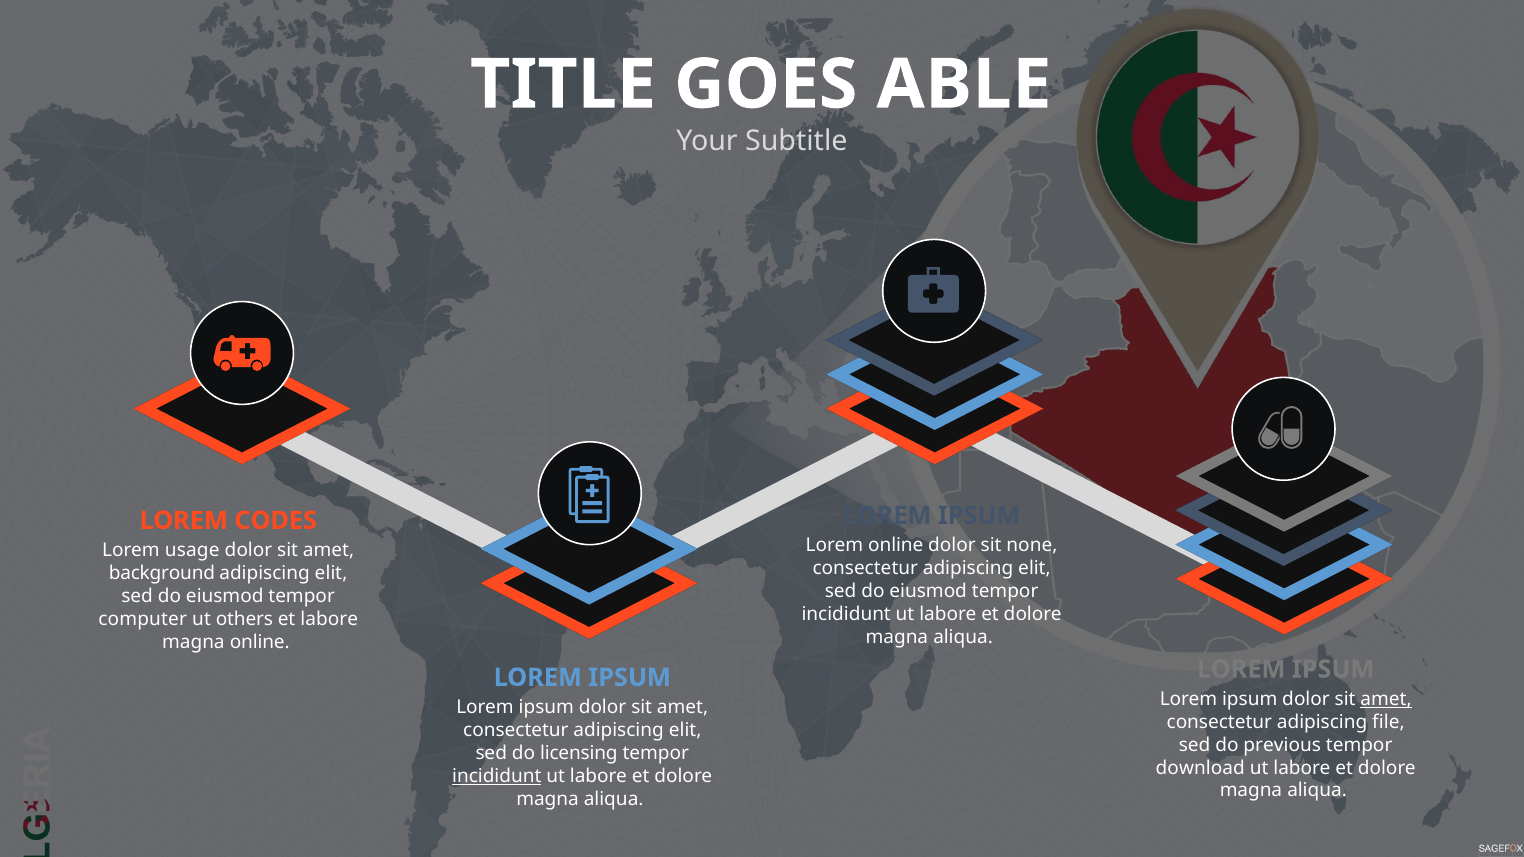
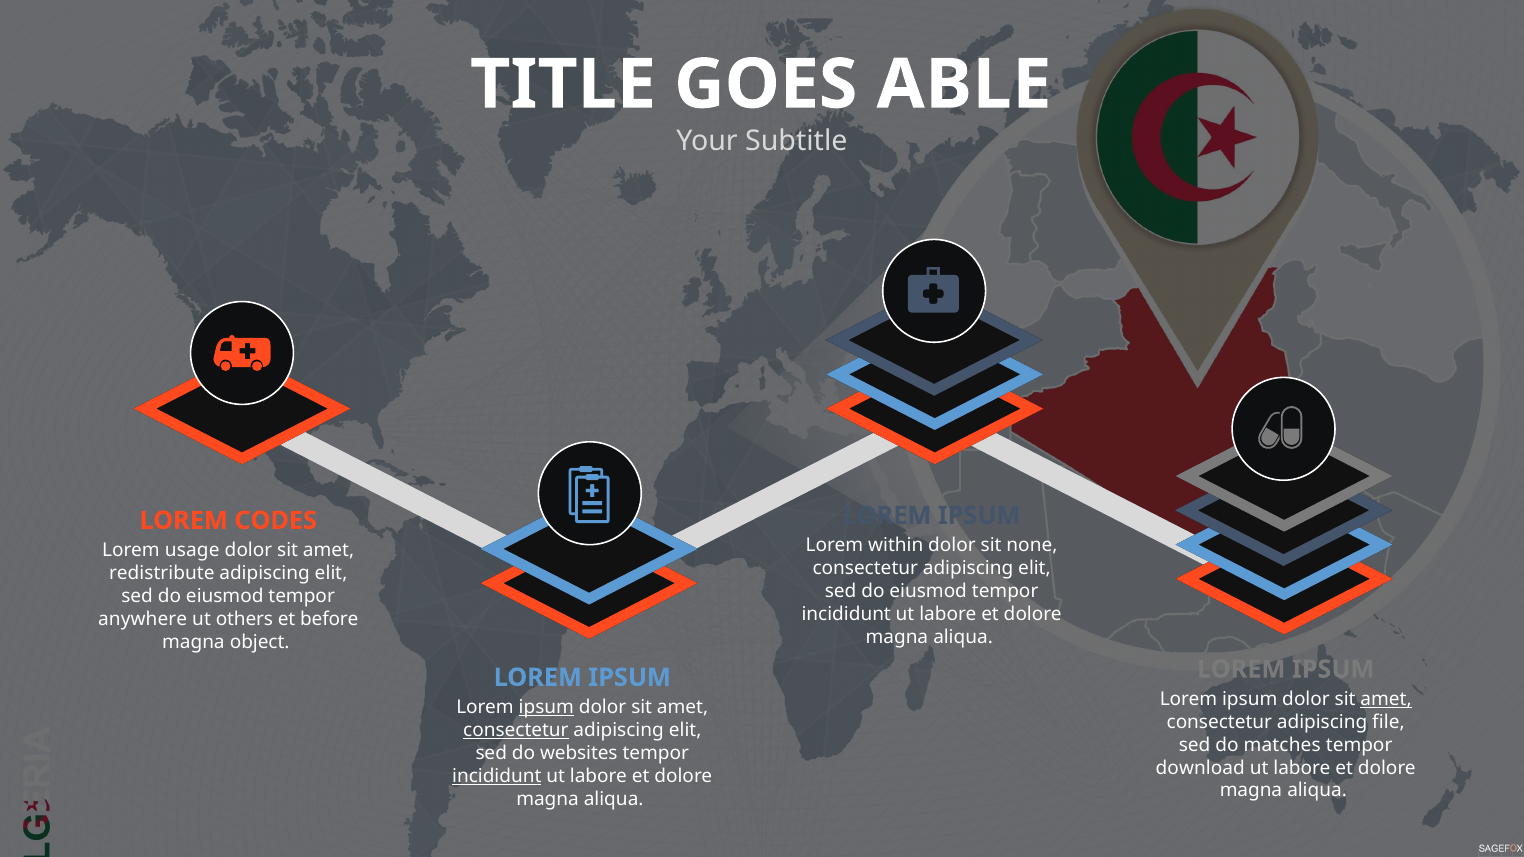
Lorem online: online -> within (896, 546)
background: background -> redistribute (162, 574)
computer: computer -> anywhere (143, 619)
et labore: labore -> before (329, 619)
magna online: online -> object (260, 642)
ipsum underline: none -> present (546, 708)
consectetur underline: none -> present (516, 731)
previous: previous -> matches (1282, 745)
licensing: licensing -> websites (579, 753)
